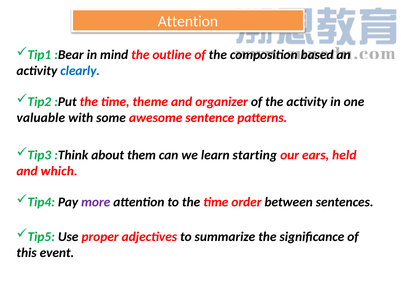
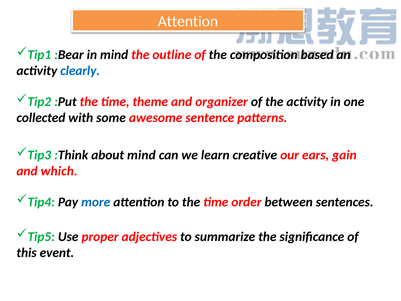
valuable: valuable -> collected (41, 118)
about them: them -> mind (141, 155)
starting: starting -> creative (255, 155)
held: held -> gain (344, 155)
more colour: purple -> blue (96, 202)
